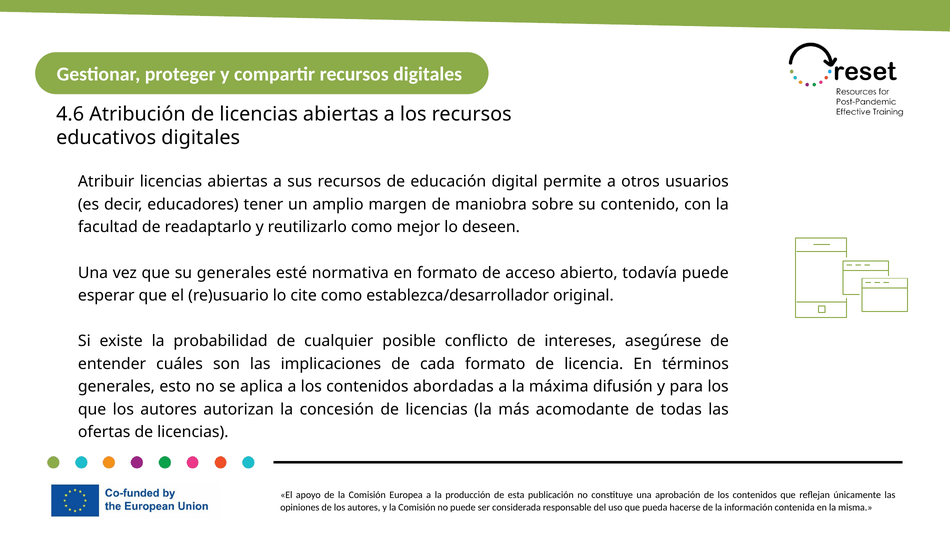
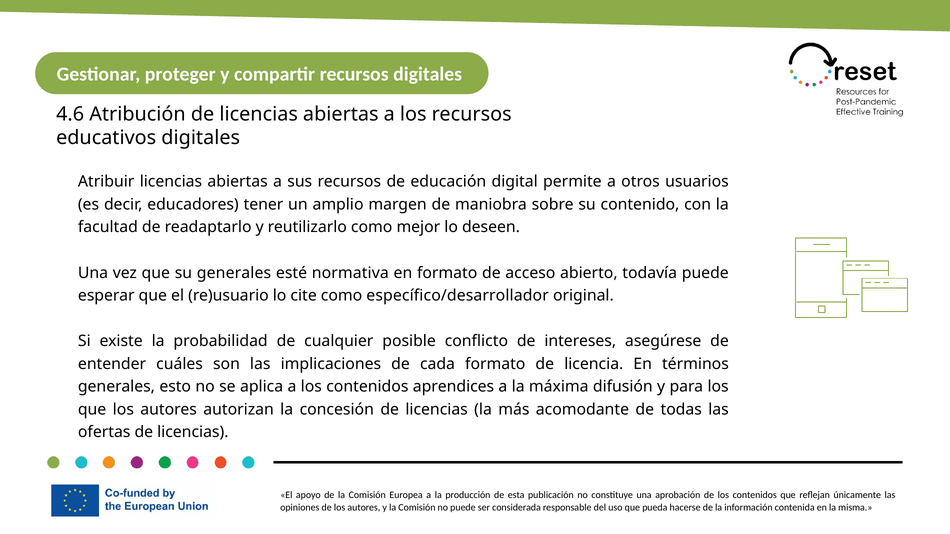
establezca/desarrollador: establezca/desarrollador -> específico/desarrollador (458, 296)
abordadas: abordadas -> aprendices (454, 387)
